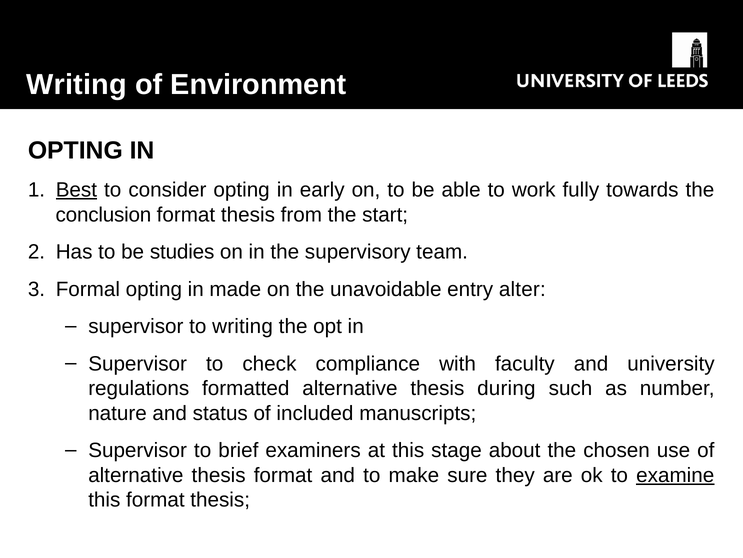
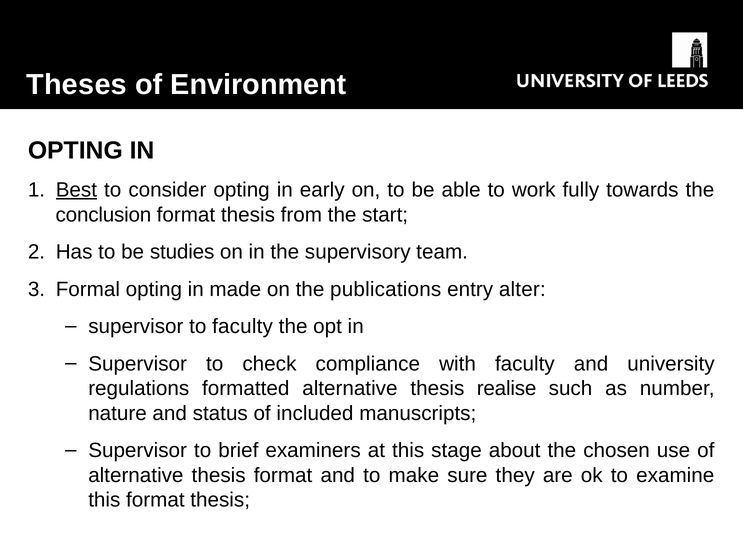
Writing: Writing -> Theses (77, 85)
unavoidable: unavoidable -> publications (386, 289)
to writing: writing -> faculty (243, 326)
during: during -> realise (507, 388)
examine underline: present -> none (675, 475)
